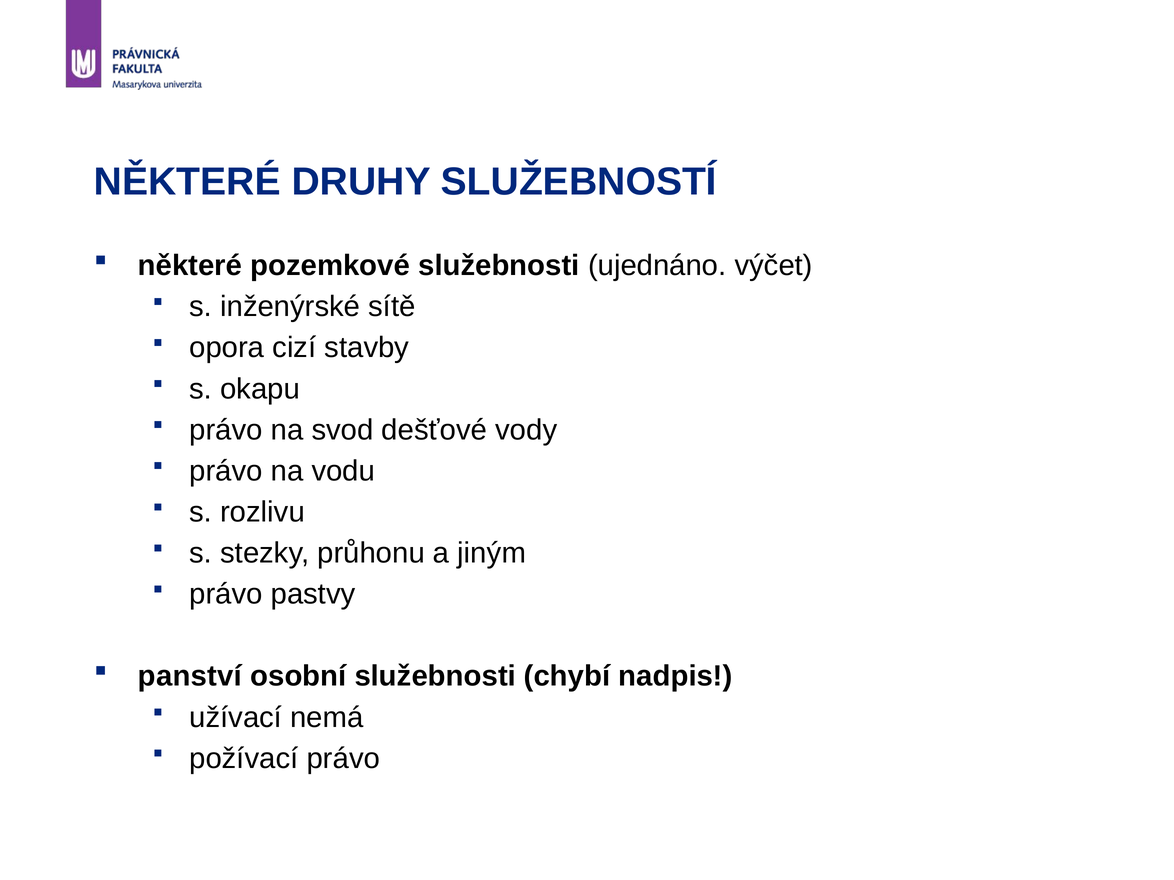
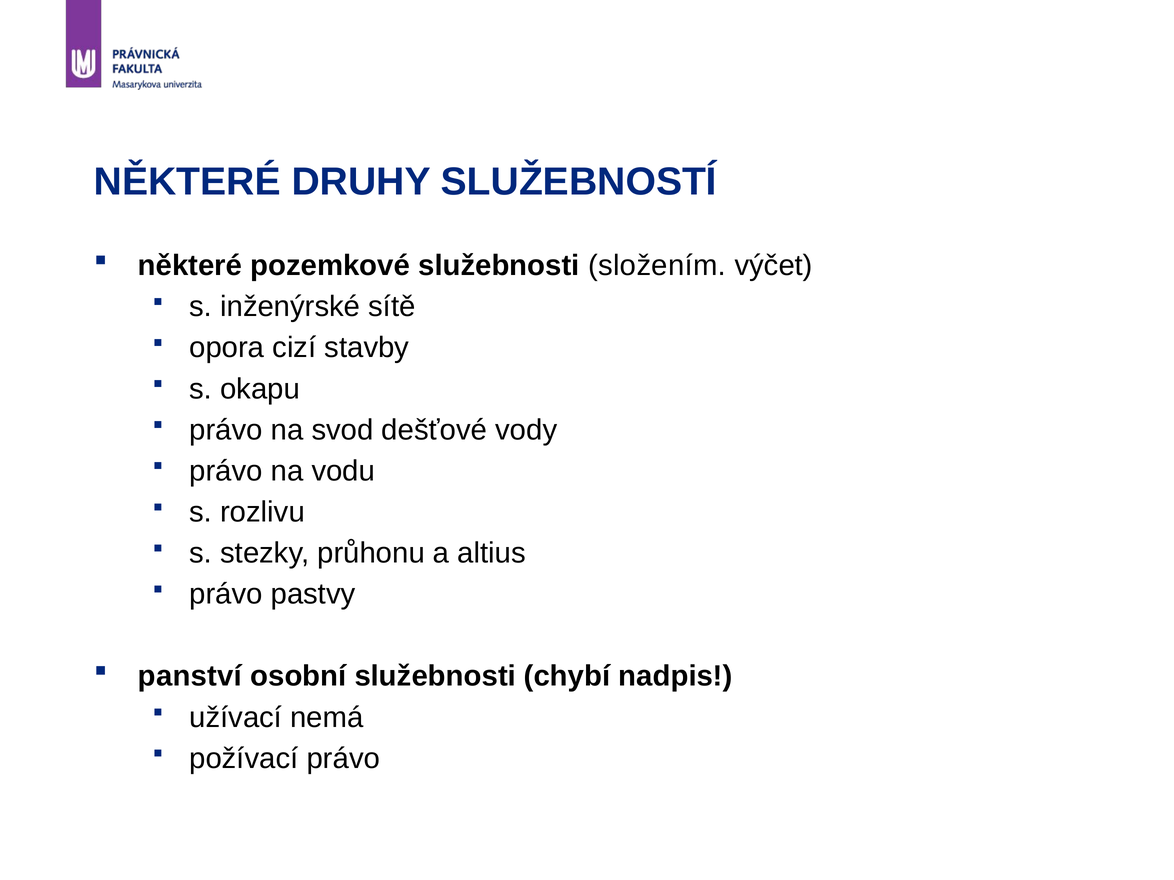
ujednáno: ujednáno -> složením (657, 266)
jiným: jiným -> altius (492, 553)
